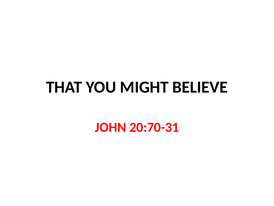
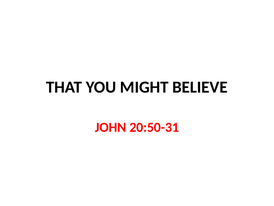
20:70-31: 20:70-31 -> 20:50-31 (154, 127)
